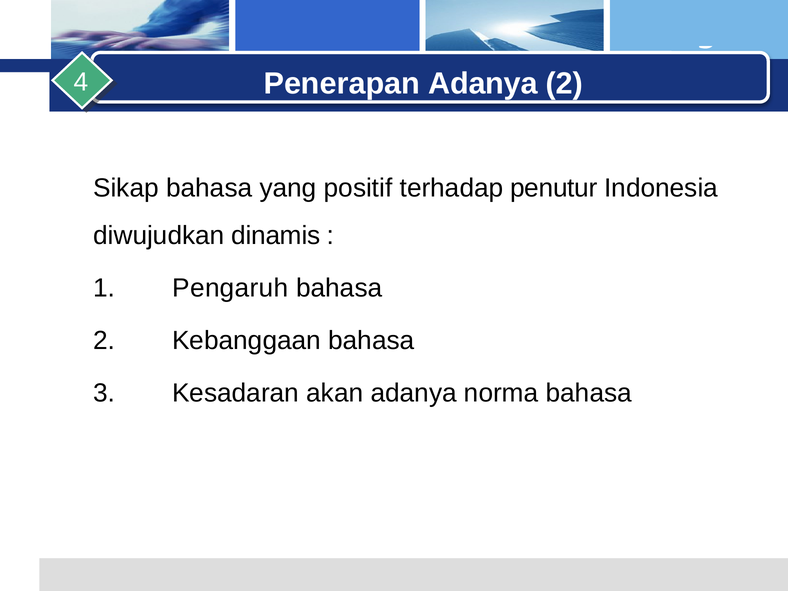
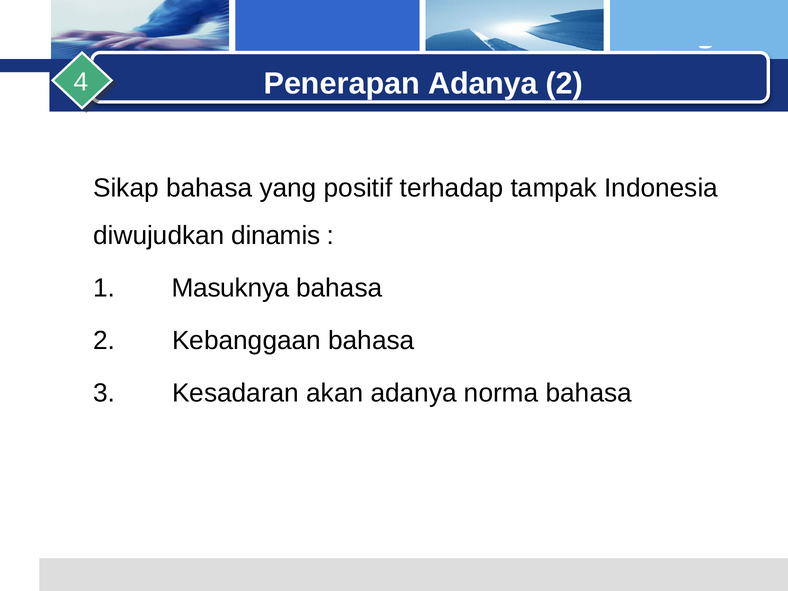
penutur: penutur -> tampak (554, 188)
Pengaruh: Pengaruh -> Masuknya (231, 288)
